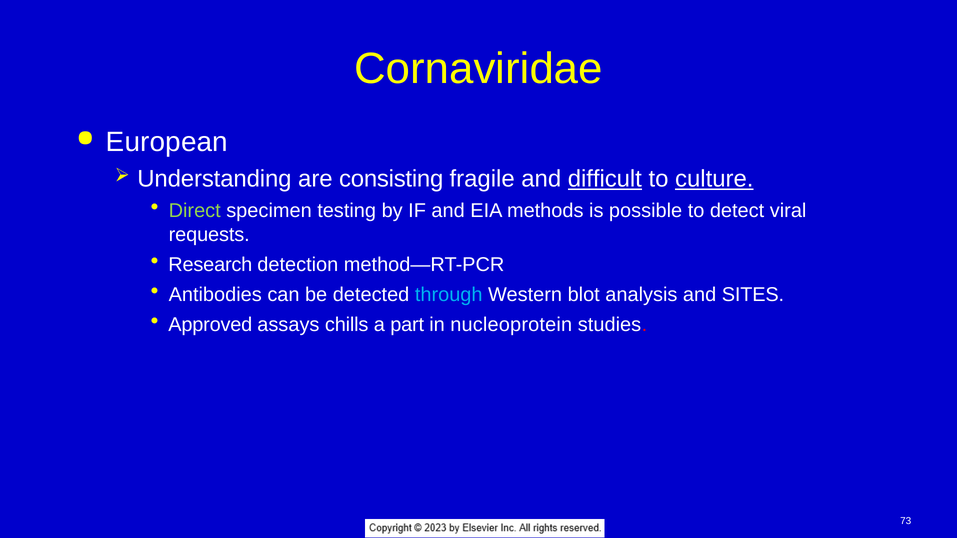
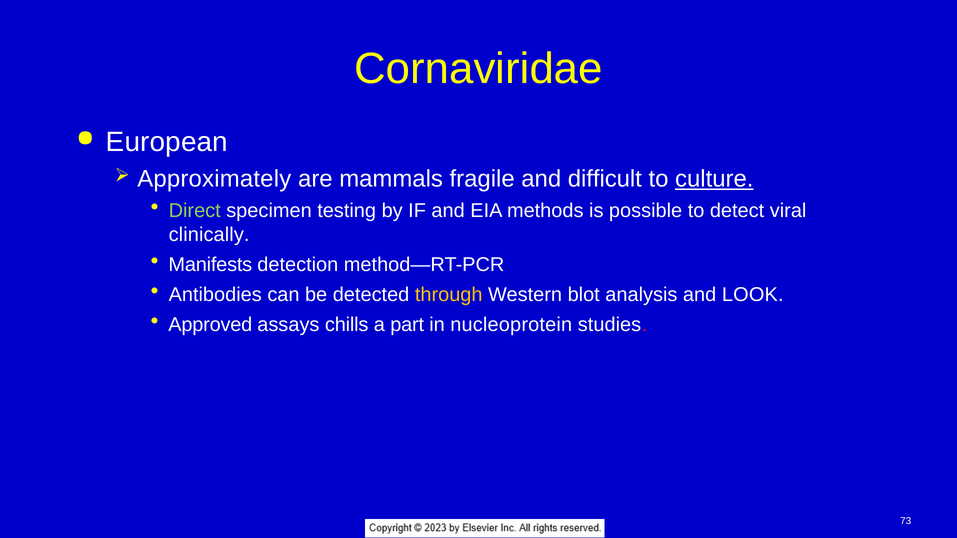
Understanding: Understanding -> Approximately (214, 179)
consisting: consisting -> mammals (391, 179)
difficult underline: present -> none (605, 179)
requests: requests -> clinically (209, 235)
Research: Research -> Manifests (210, 265)
through colour: light blue -> yellow (449, 295)
SITES: SITES -> LOOK (753, 295)
